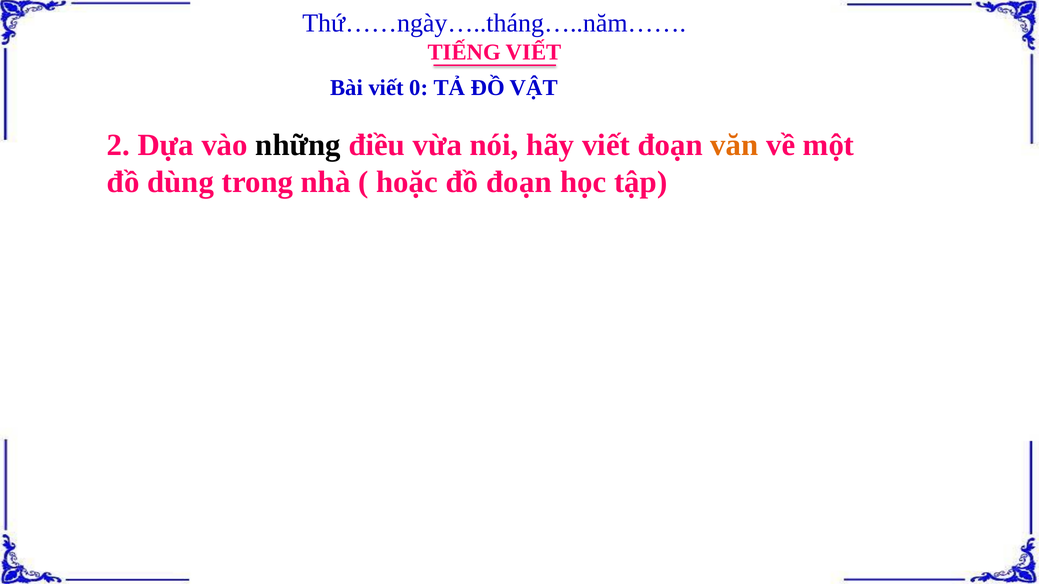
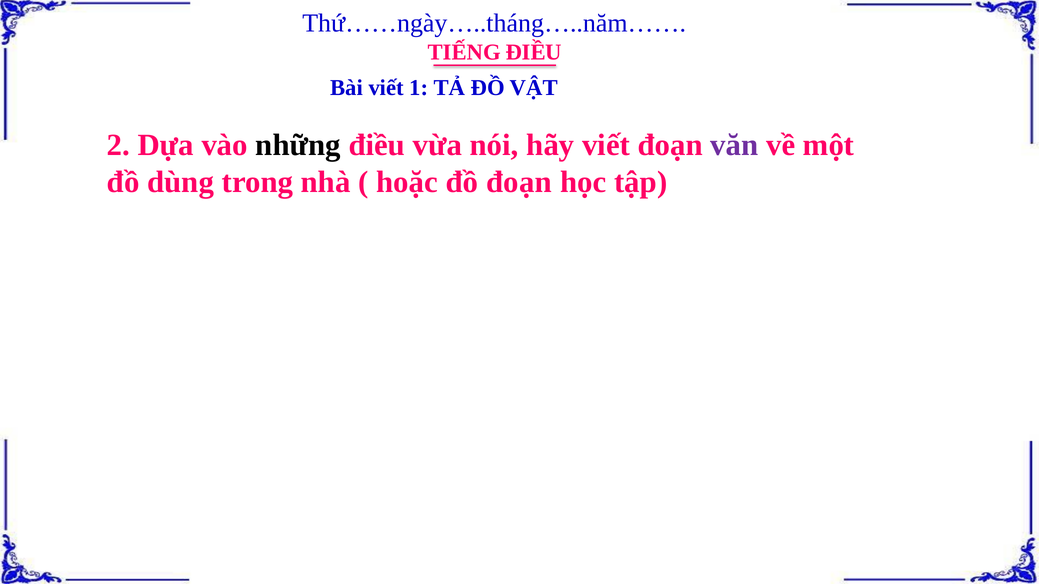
TIẾNG VIẾT: VIẾT -> ĐIỀU (534, 52)
0: 0 -> 1 (419, 88)
văn colour: orange -> purple (734, 145)
